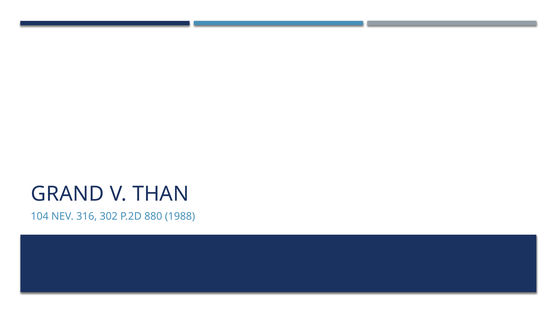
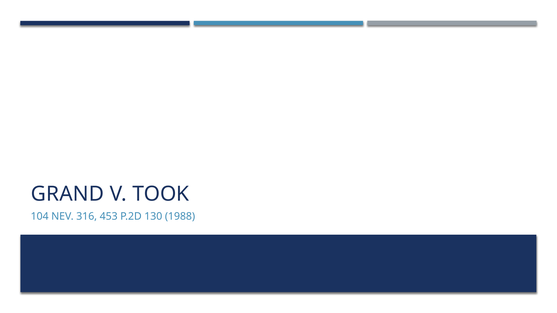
THAN: THAN -> TOOK (161, 194)
302: 302 -> 453 (109, 217)
880: 880 -> 130 (153, 217)
